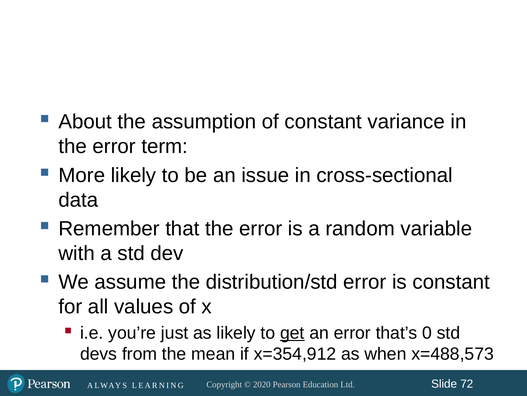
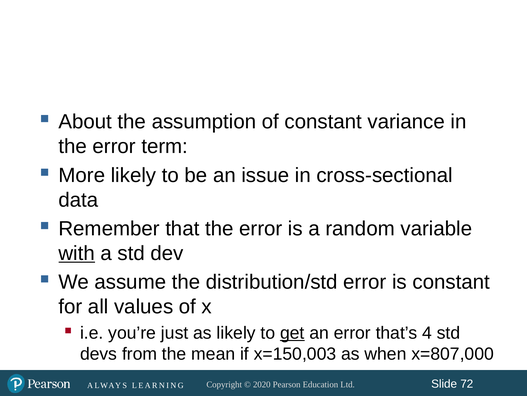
with underline: none -> present (77, 253)
0: 0 -> 4 (427, 332)
x=354,912: x=354,912 -> x=150,003 (295, 353)
x=488,573: x=488,573 -> x=807,000 (453, 353)
